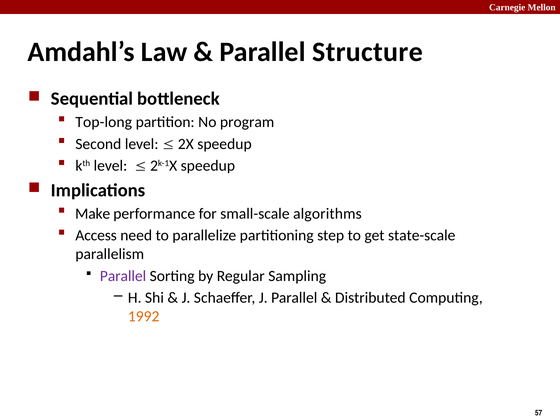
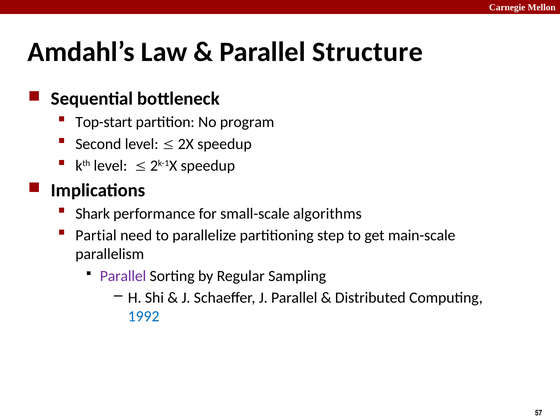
Top-long: Top-long -> Top-start (104, 122)
Make: Make -> Shark (93, 214)
Access: Access -> Partial (96, 235)
state-scale: state-scale -> main-scale (422, 235)
1992 colour: orange -> blue (144, 316)
